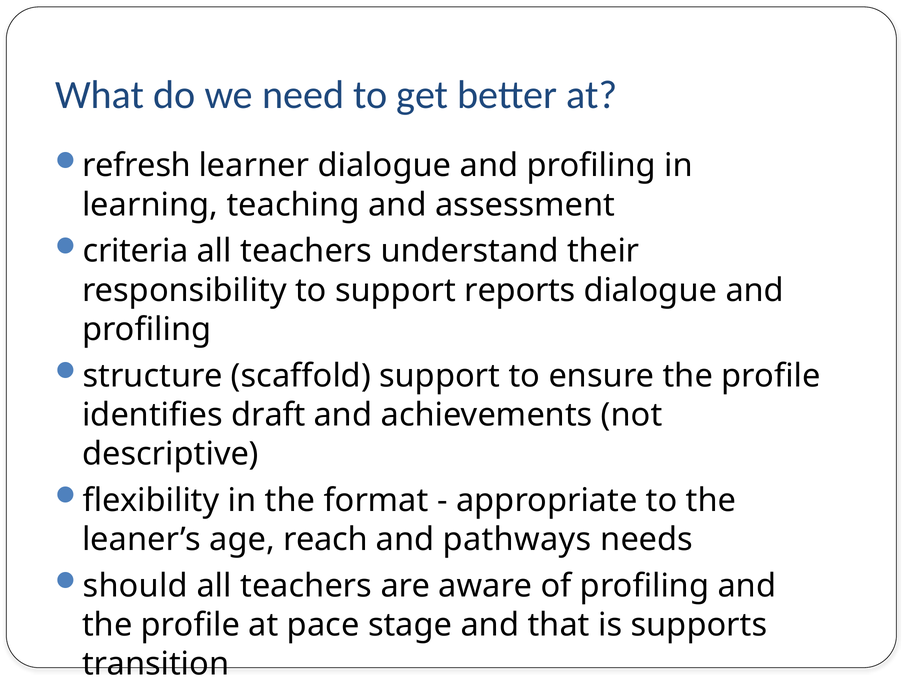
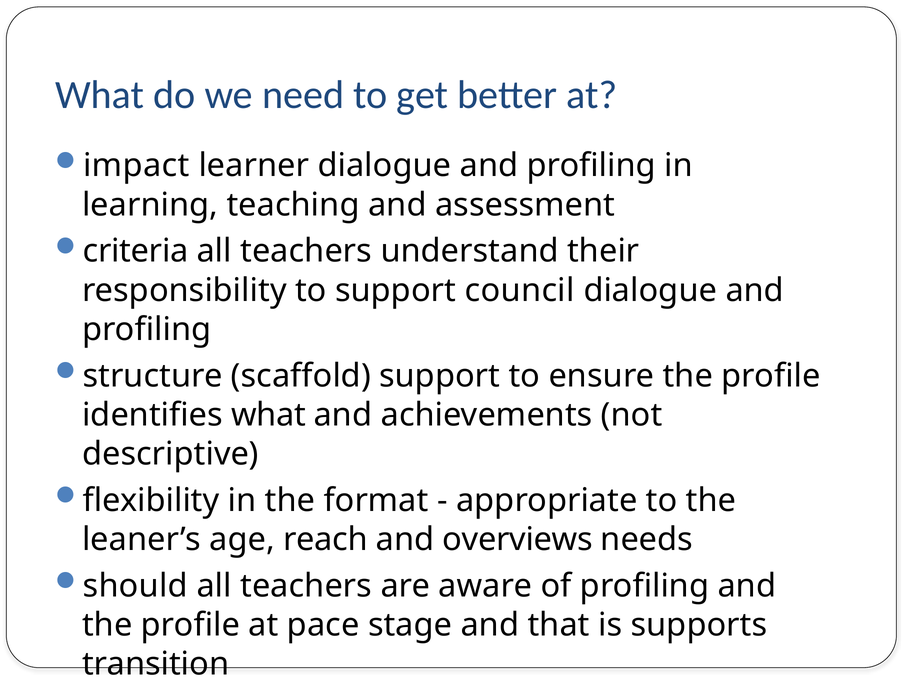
refresh: refresh -> impact (136, 166)
reports: reports -> council (520, 290)
identifies draft: draft -> what (269, 415)
pathways: pathways -> overviews (518, 540)
